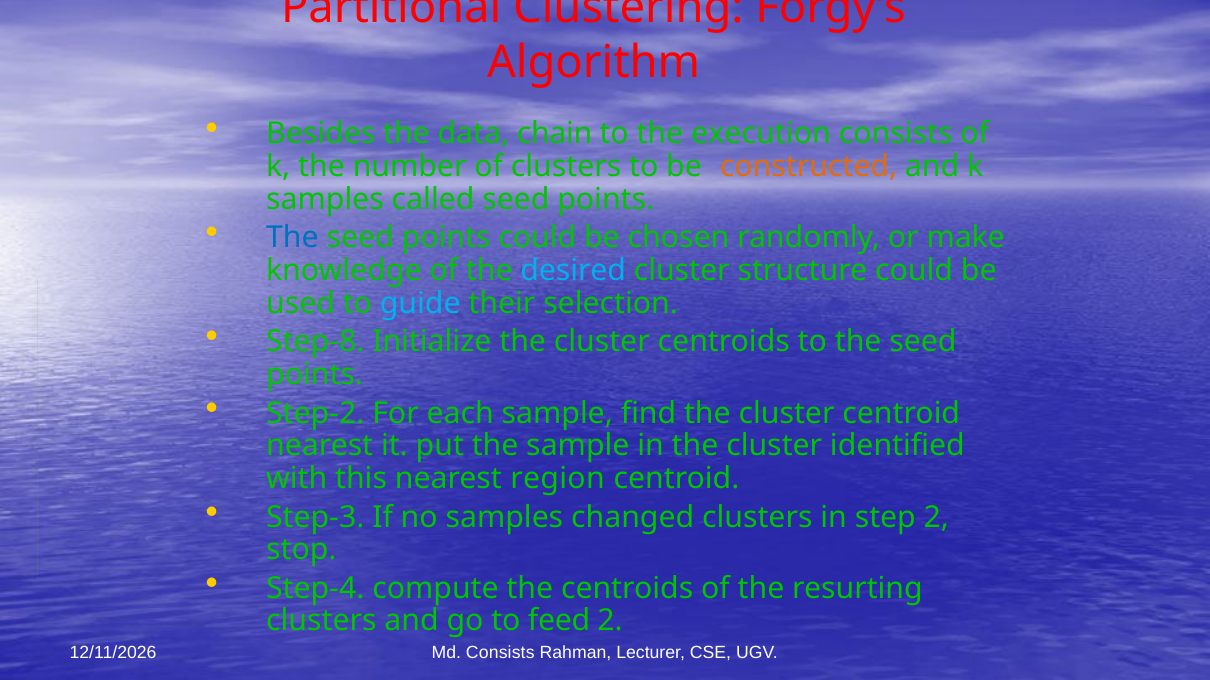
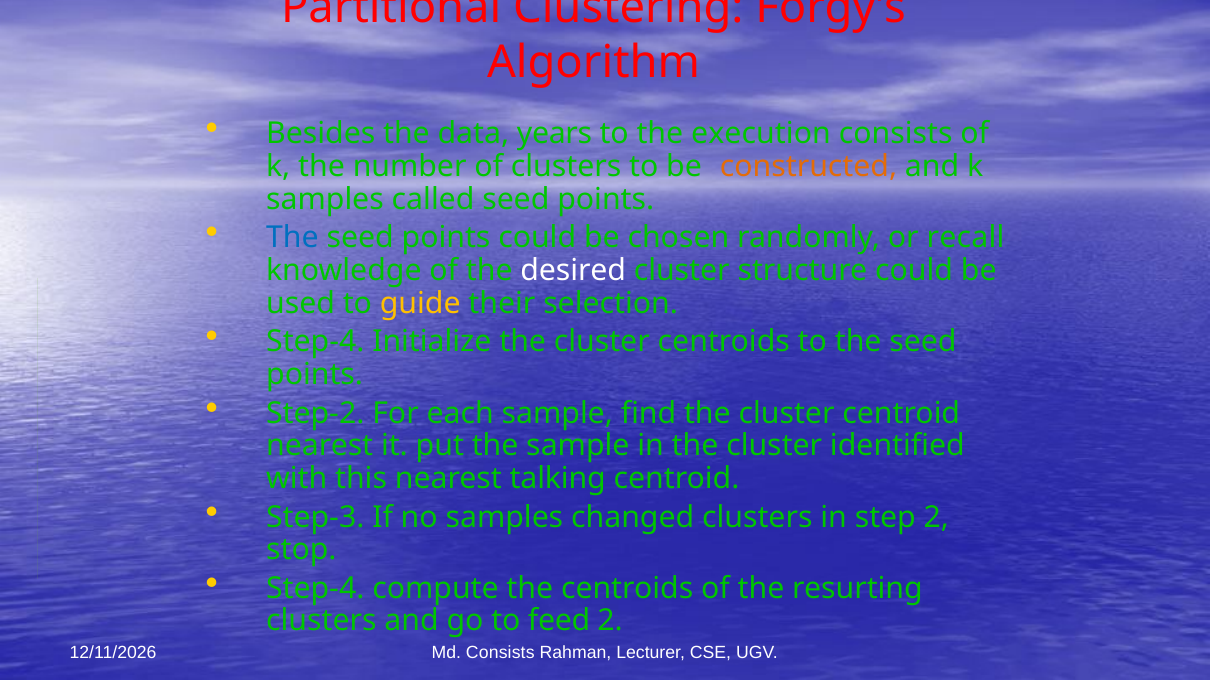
chain: chain -> years (555, 134)
make: make -> recall (966, 238)
desired colour: light blue -> white (573, 271)
guide colour: light blue -> yellow (420, 303)
Step-8: Step-8 -> Step-4 (315, 342)
region: region -> talking (558, 479)
